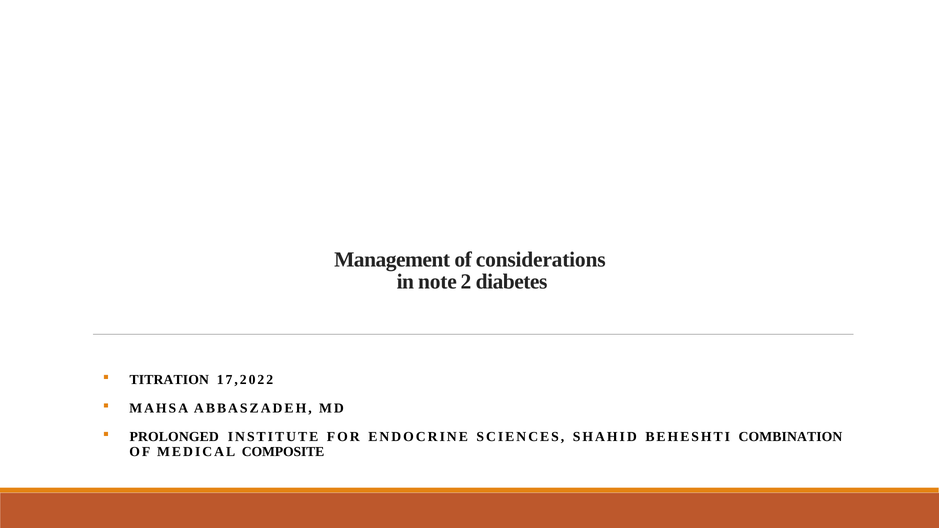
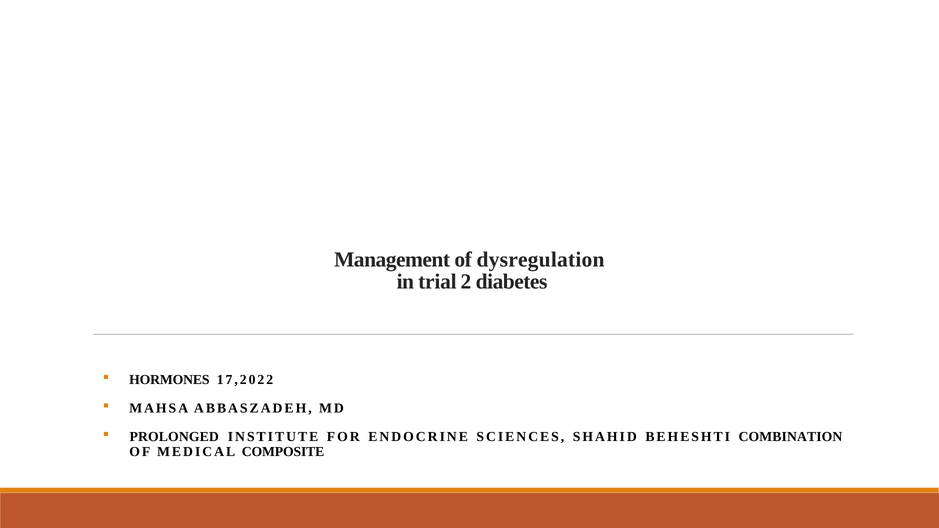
considerations: considerations -> dysregulation (541, 260)
note: note -> trial (437, 282)
TITRATION: TITRATION -> HORMONES (169, 380)
